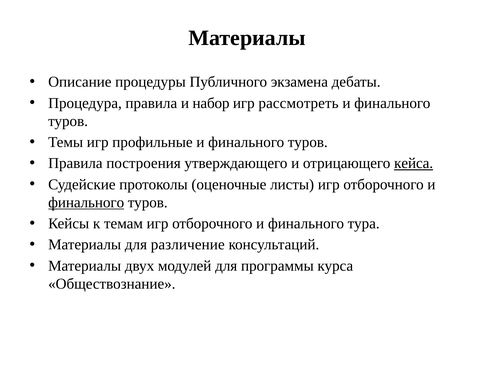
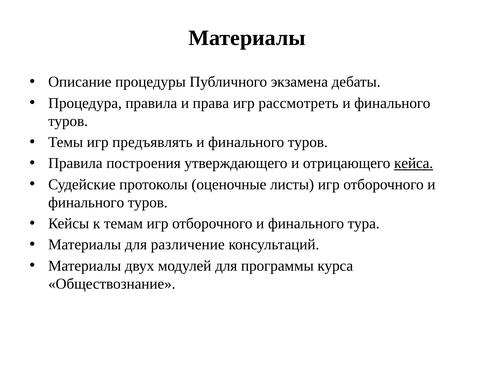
набор: набор -> права (211, 103)
профильные: профильные -> предъявлять (152, 142)
финального underline: present -> none (86, 203)
